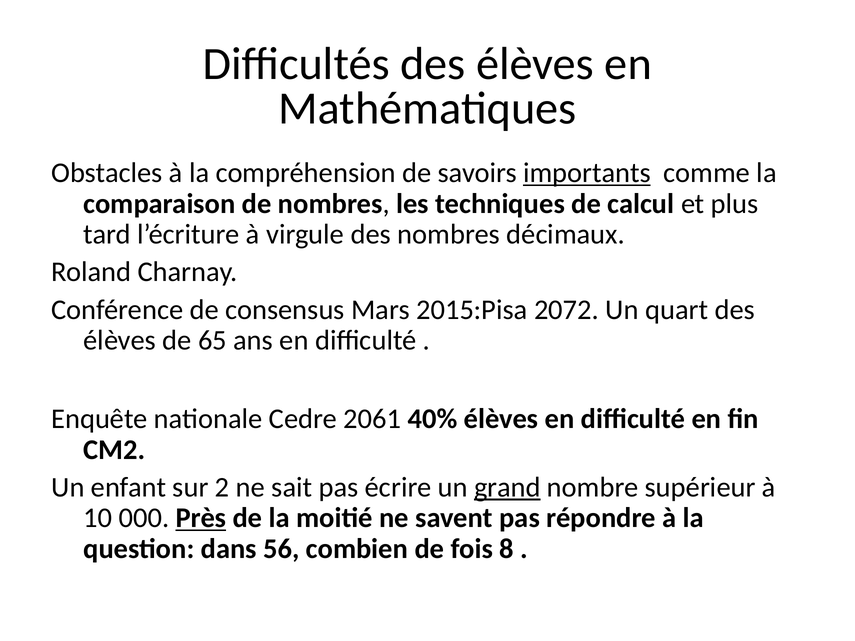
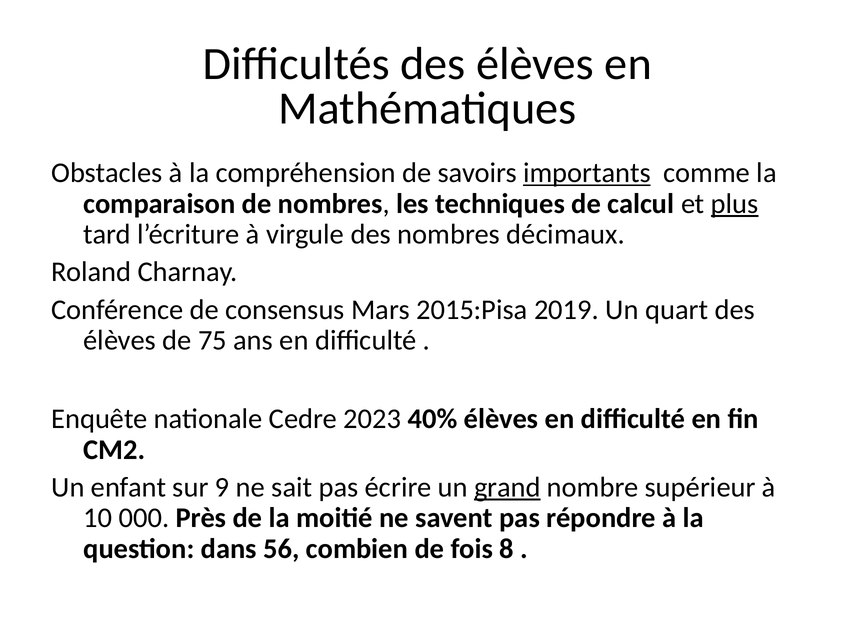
plus underline: none -> present (735, 204)
2072: 2072 -> 2019 (566, 310)
65: 65 -> 75 (212, 341)
2061: 2061 -> 2023 (372, 419)
2: 2 -> 9 (222, 488)
Près underline: present -> none (201, 518)
